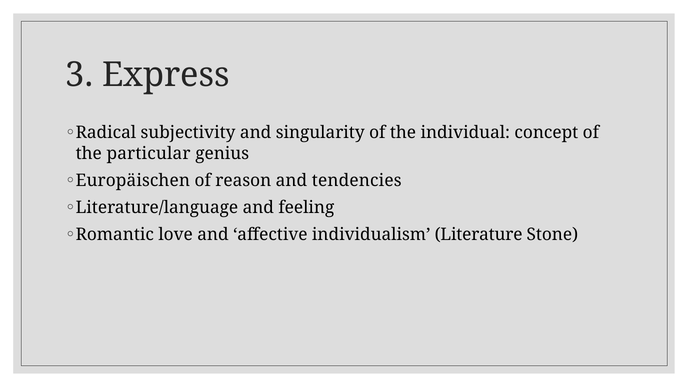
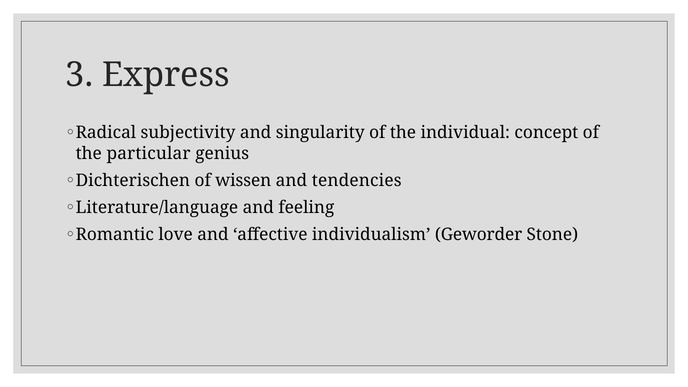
Europäischen: Europäischen -> Dichterischen (133, 181)
reason: reason -> wissen (243, 181)
Literature: Literature -> Geworder (479, 235)
